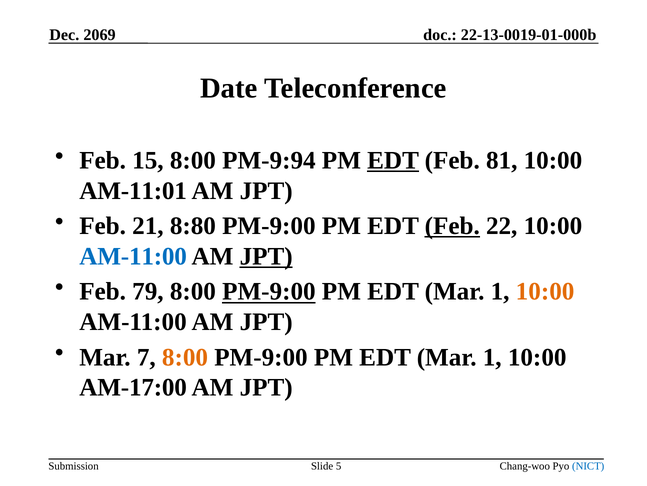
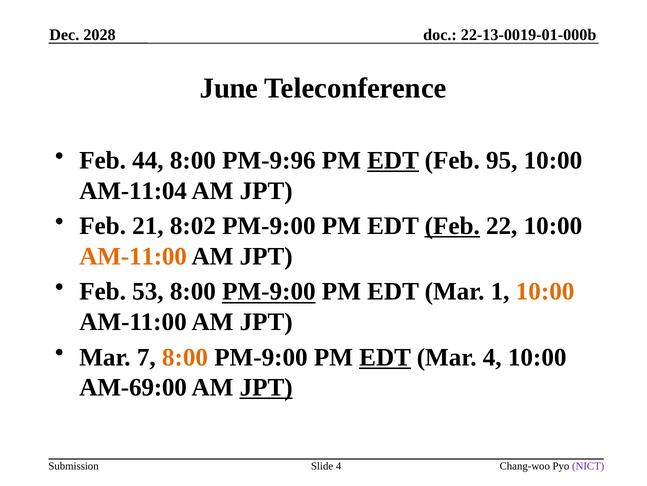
2069: 2069 -> 2028 (100, 35)
Date: Date -> June (229, 88)
15: 15 -> 44 (148, 160)
PM-9:94: PM-9:94 -> PM-9:96 (269, 160)
81: 81 -> 95 (502, 160)
AM-11:01: AM-11:01 -> AM-11:04 (133, 191)
8:80: 8:80 -> 8:02 (193, 226)
AM-11:00 colour: blue -> orange (133, 256)
JPT underline: present -> none (266, 256)
79: 79 -> 53 (148, 291)
EDT underline: none -> present (385, 357)
1: 1 -> 4 (492, 357)
AM-17:00: AM-17:00 -> AM-69:00 (133, 387)
JPT underline: none -> present (266, 387)
Slide 5: 5 -> 4 (339, 465)
NICT colour: blue -> purple (588, 465)
